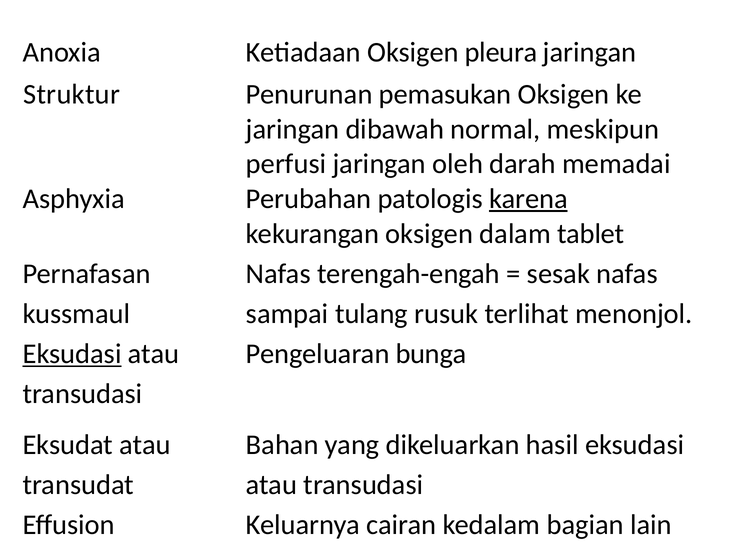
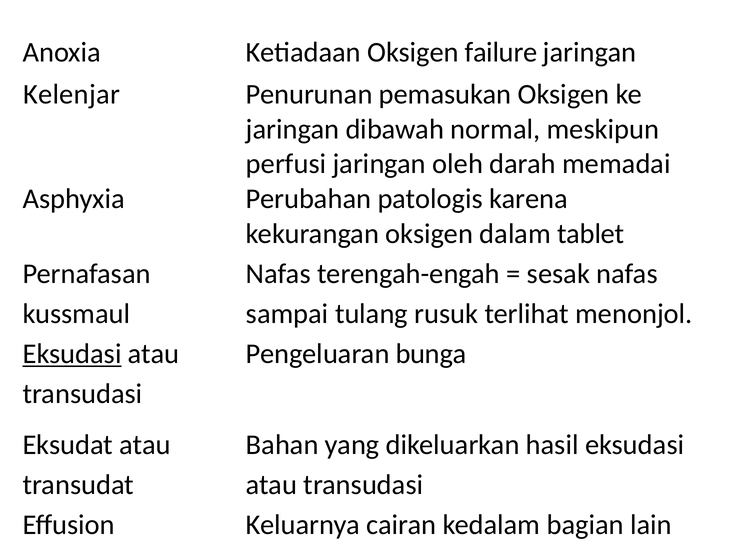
pleura: pleura -> failure (501, 53)
Struktur: Struktur -> Kelenjar (72, 94)
karena underline: present -> none (528, 199)
